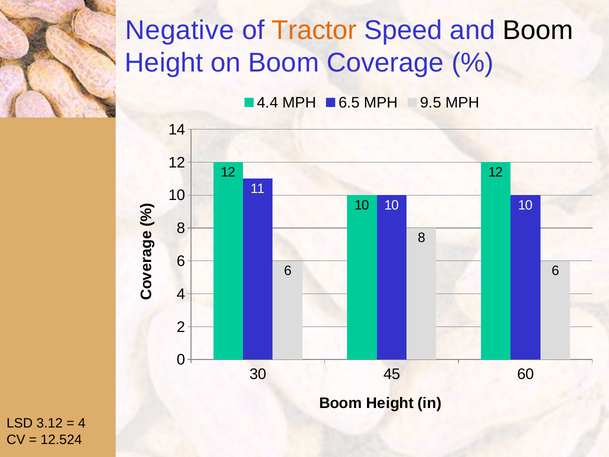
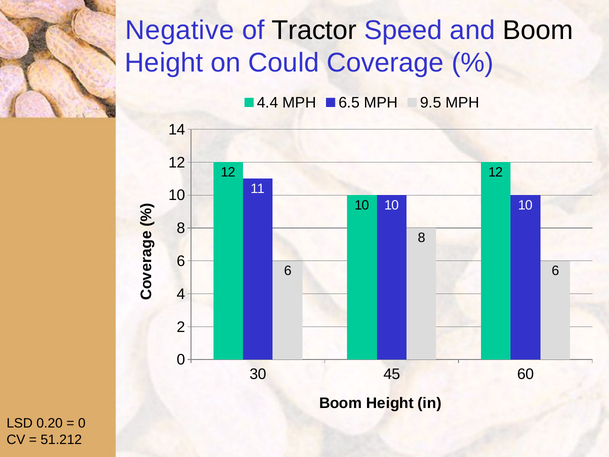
Tractor colour: orange -> black (314, 30)
on Boom: Boom -> Could (284, 63)
3.12: 3.12 -> 0.20 (50, 423)
4: 4 -> 0 (82, 423)
12.524: 12.524 -> 51.212 (61, 439)
